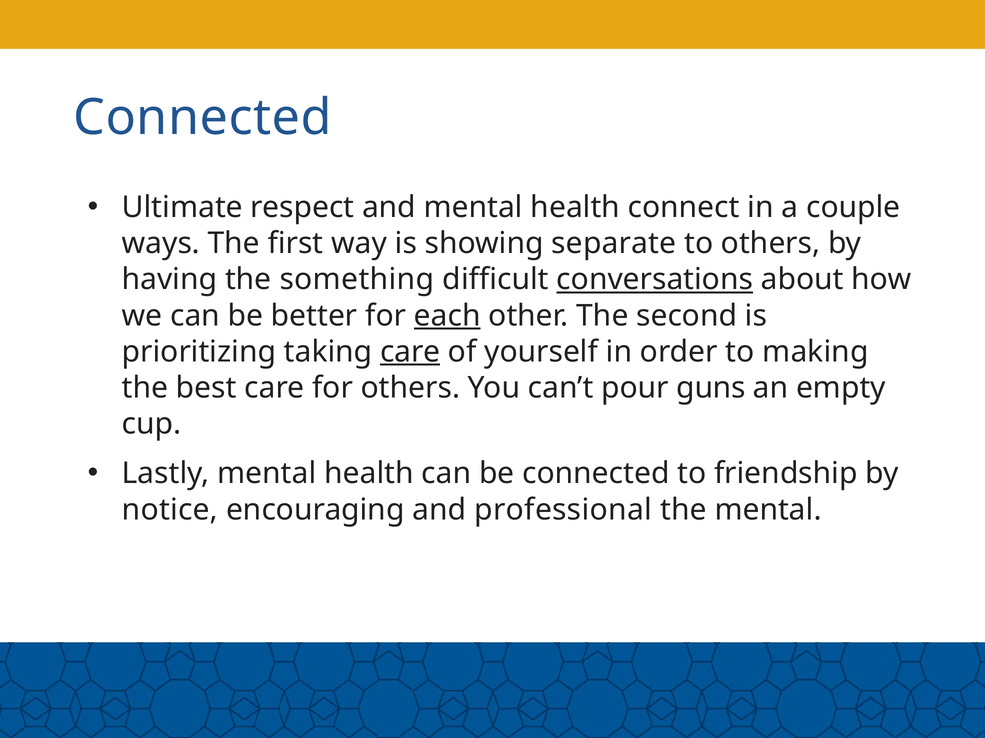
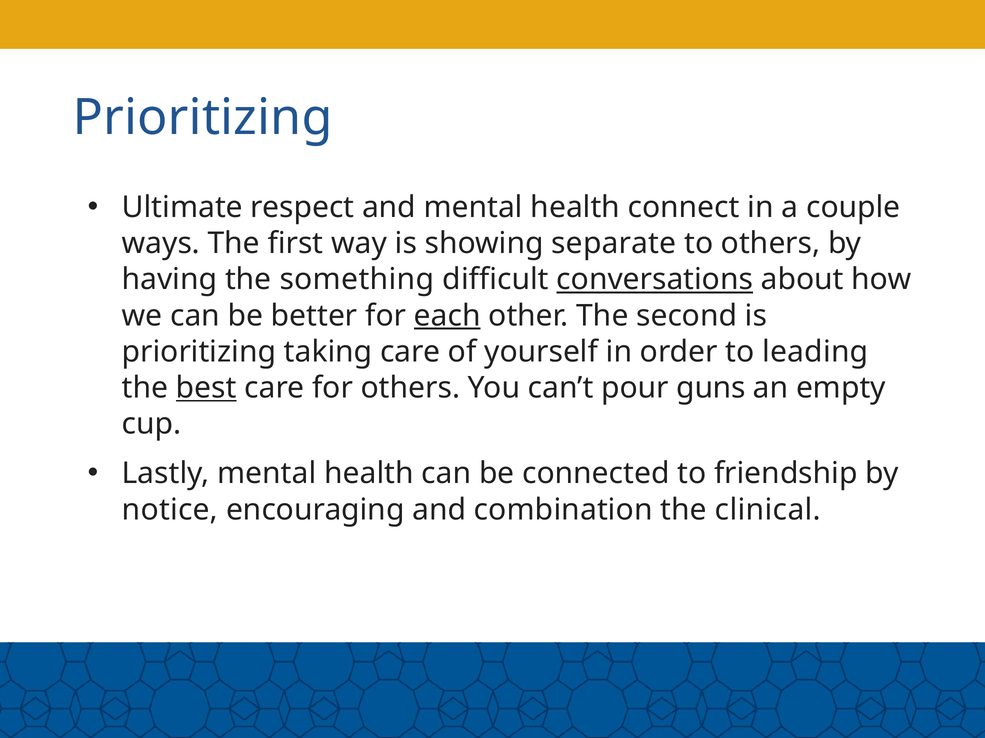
Connected: Connected -> Prioritizing (203, 118)
care underline: present -> none (410, 352)
making: making -> leading (815, 352)
best underline: none -> present (206, 388)
professional: professional -> combination (563, 510)
the mental: mental -> clinical (768, 510)
